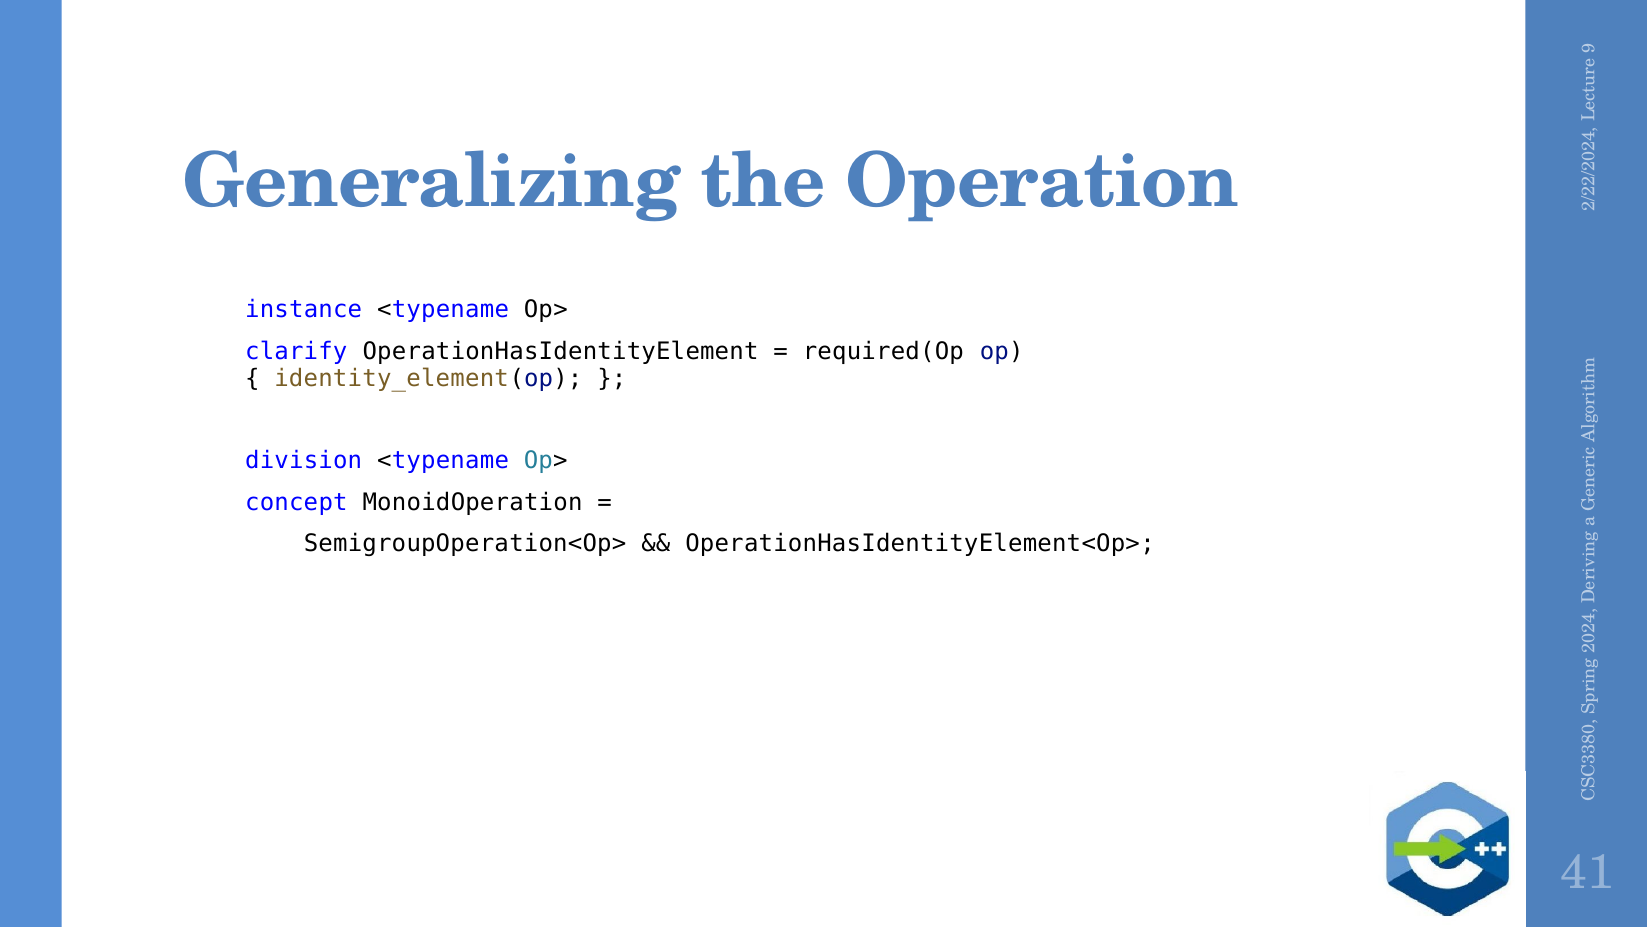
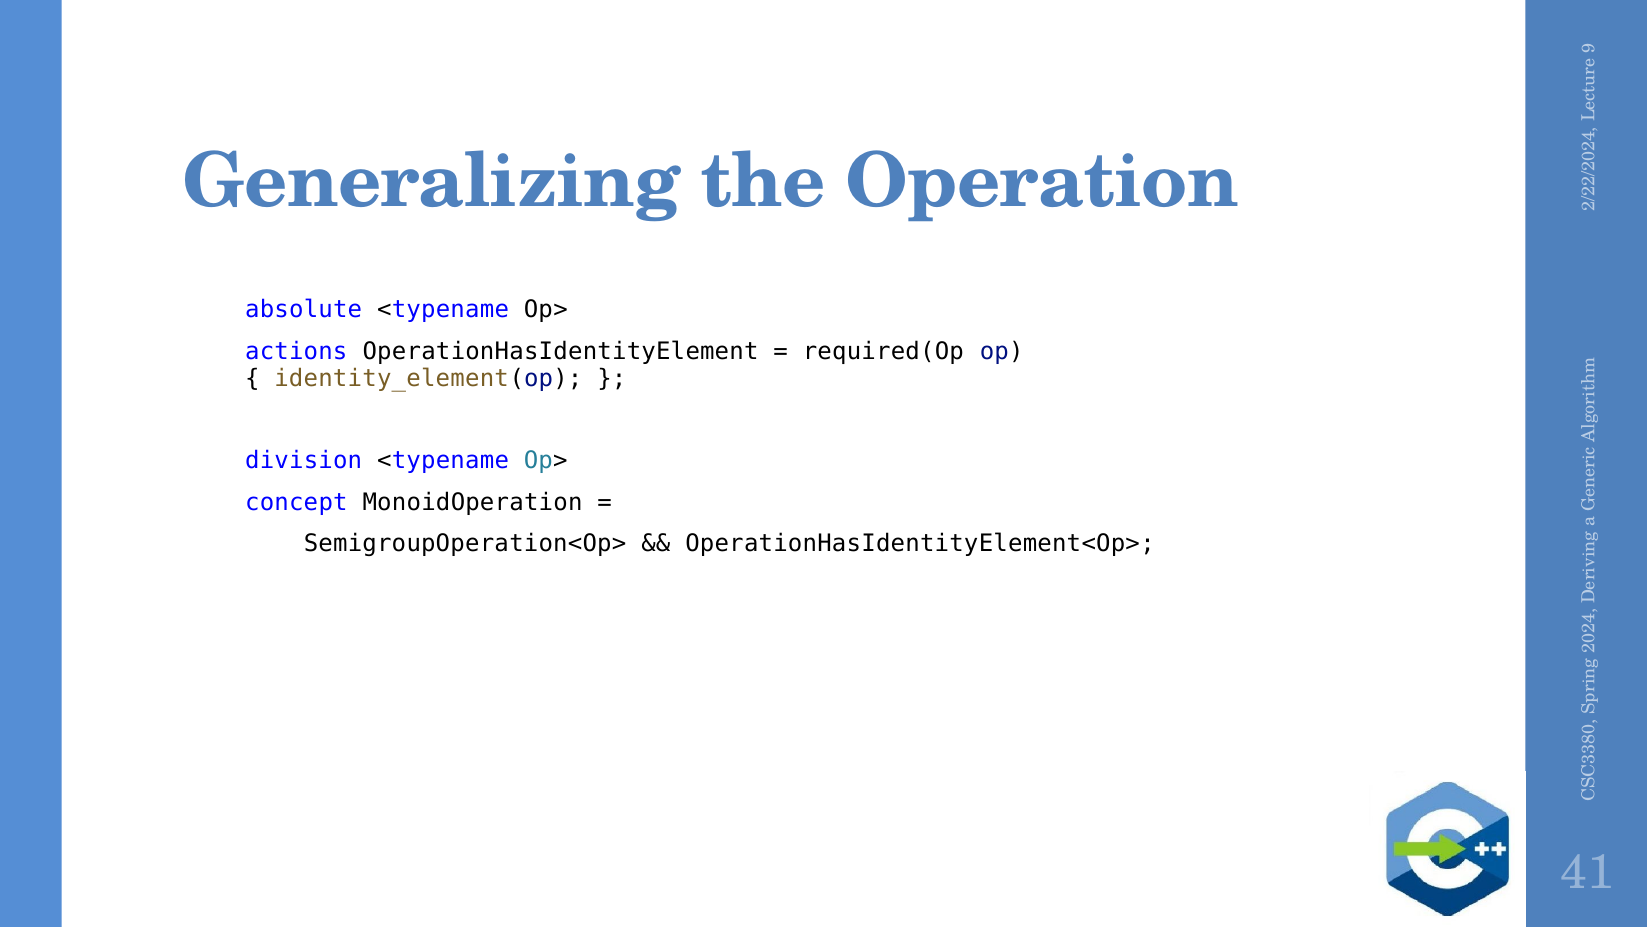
instance: instance -> absolute (304, 310)
clarify: clarify -> actions (296, 351)
